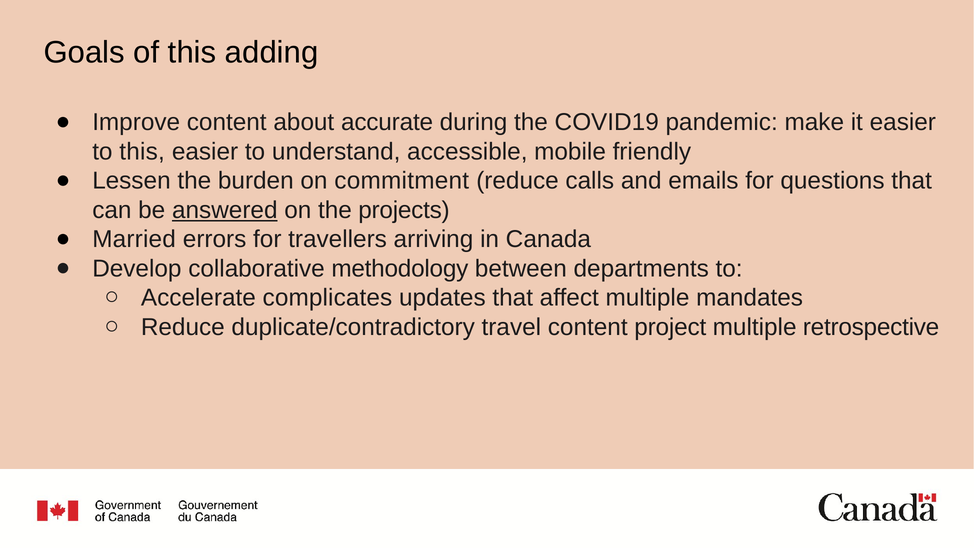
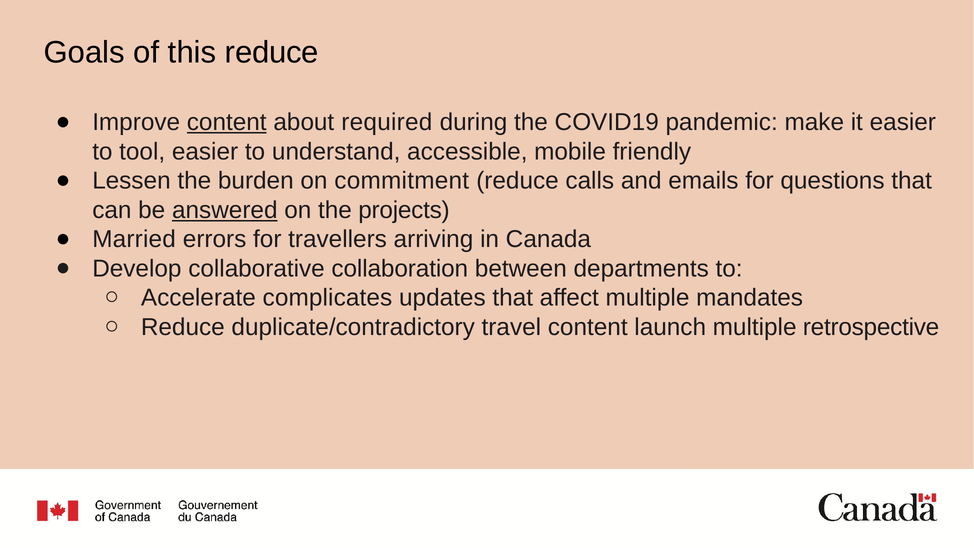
this adding: adding -> reduce (272, 52)
content underline: none -> present (227, 122)
accurate: accurate -> required (387, 122)
to this: this -> tool (142, 152)
methodology: methodology -> collaboration (400, 268)
project: project -> launch (670, 327)
